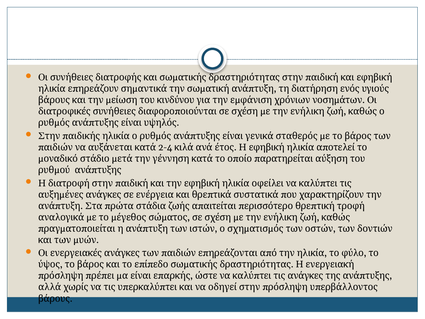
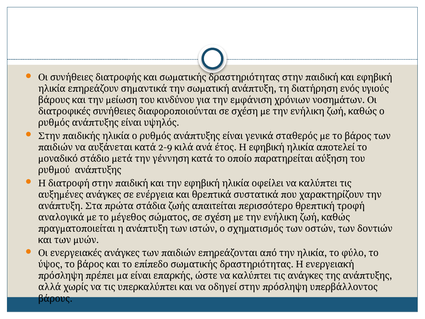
2-4: 2-4 -> 2-9 (165, 147)
